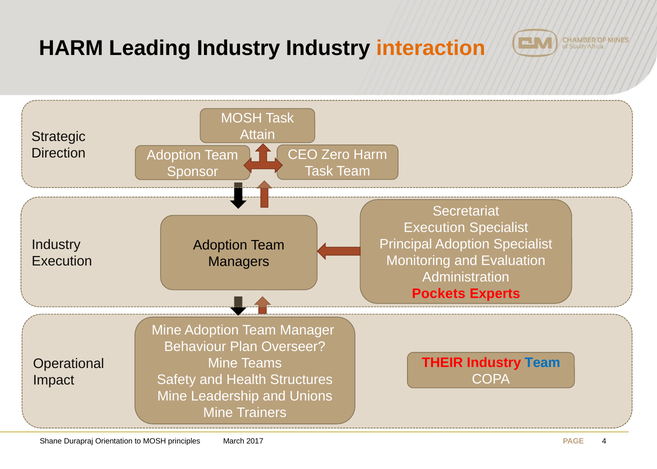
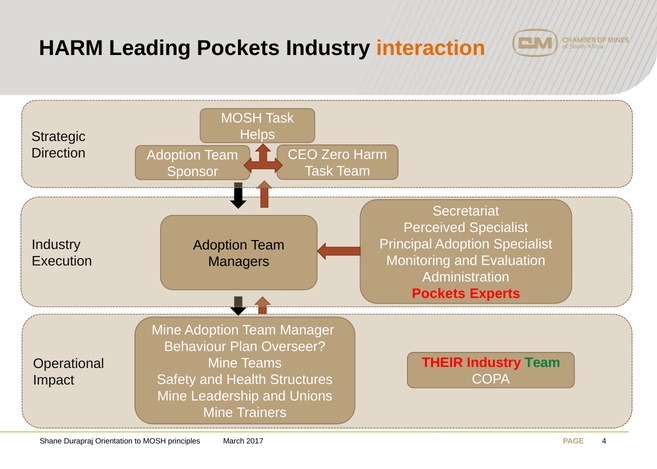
Leading Industry: Industry -> Pockets (238, 48)
Attain: Attain -> Helps (257, 135)
Execution: Execution -> Perceived (435, 227)
Team colour: blue -> green (542, 362)
